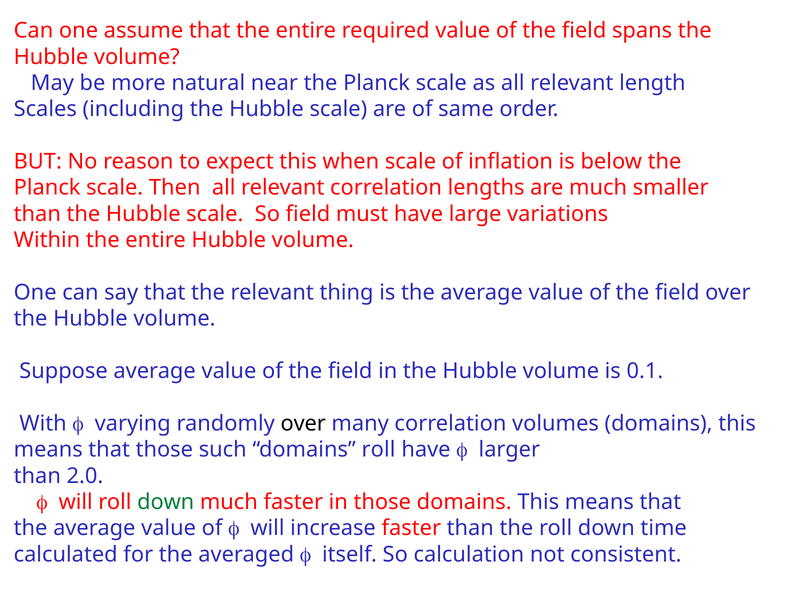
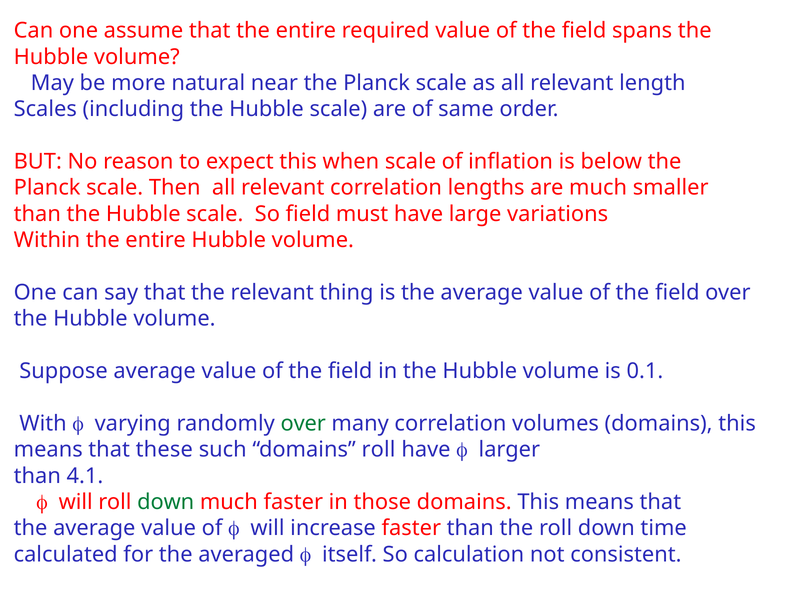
over colour: black -> green (303, 424)
that those: those -> these (164, 450)
2.0: 2.0 -> 4.1 (85, 476)
